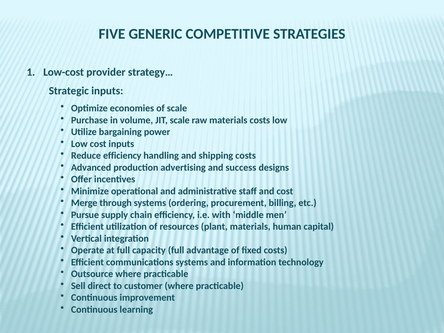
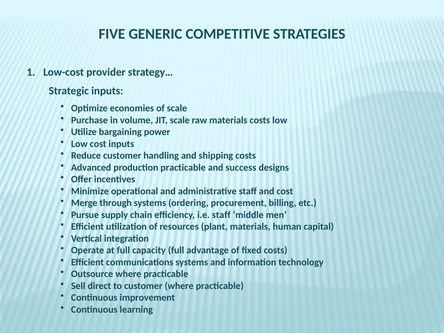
Reduce efficiency: efficiency -> customer (122, 156)
production advertising: advertising -> practicable (183, 168)
i.e with: with -> staff (221, 215)
